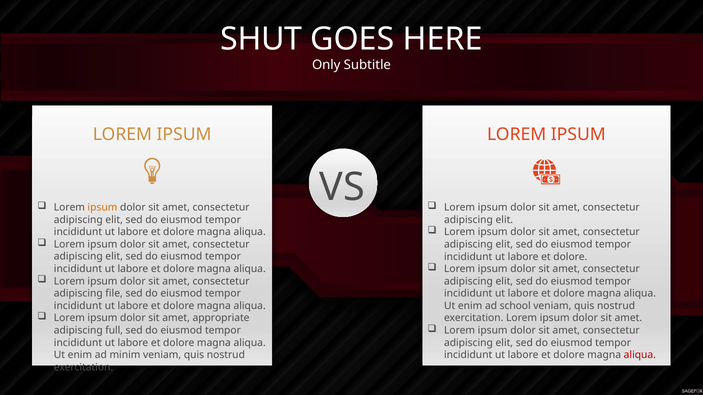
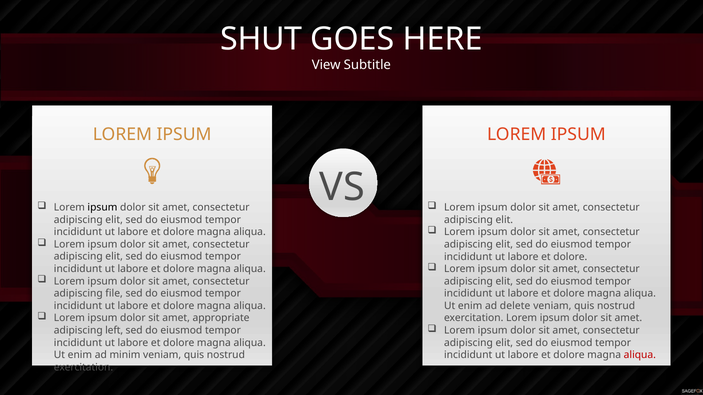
Only: Only -> View (326, 65)
ipsum colour: orange -> black (102, 208)
school: school -> delete (515, 306)
full: full -> left (114, 331)
